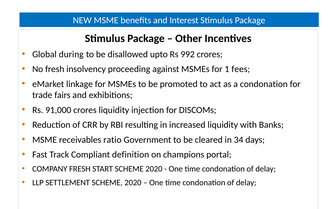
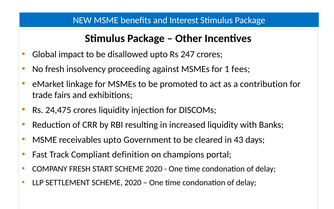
during: during -> impact (71, 54)
992: 992 -> 247 (188, 54)
a condonation: condonation -> contribution (264, 84)
91,000: 91,000 -> 24,475 (58, 110)
receivables ratio: ratio -> upto (112, 140)
34: 34 -> 43 (239, 140)
